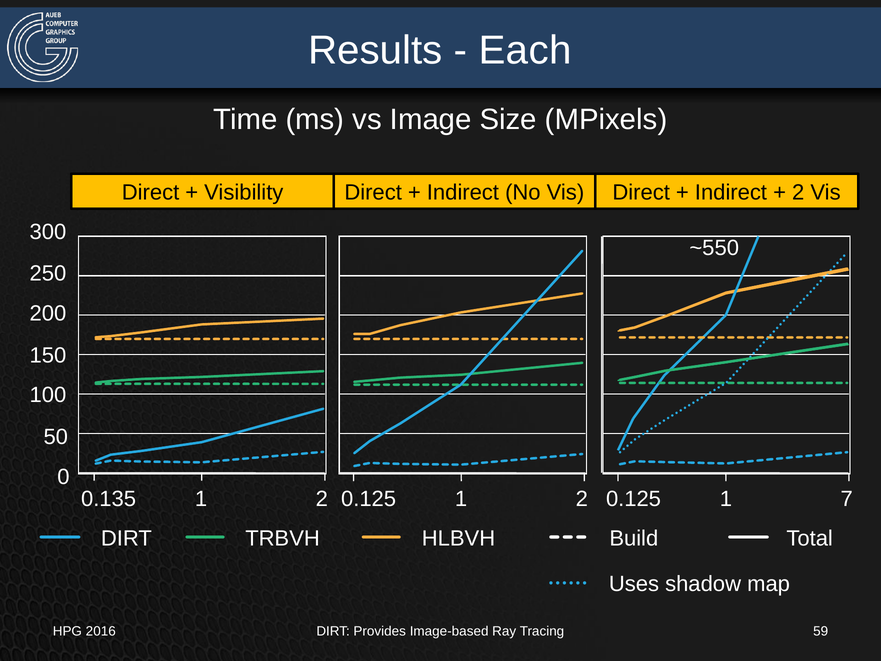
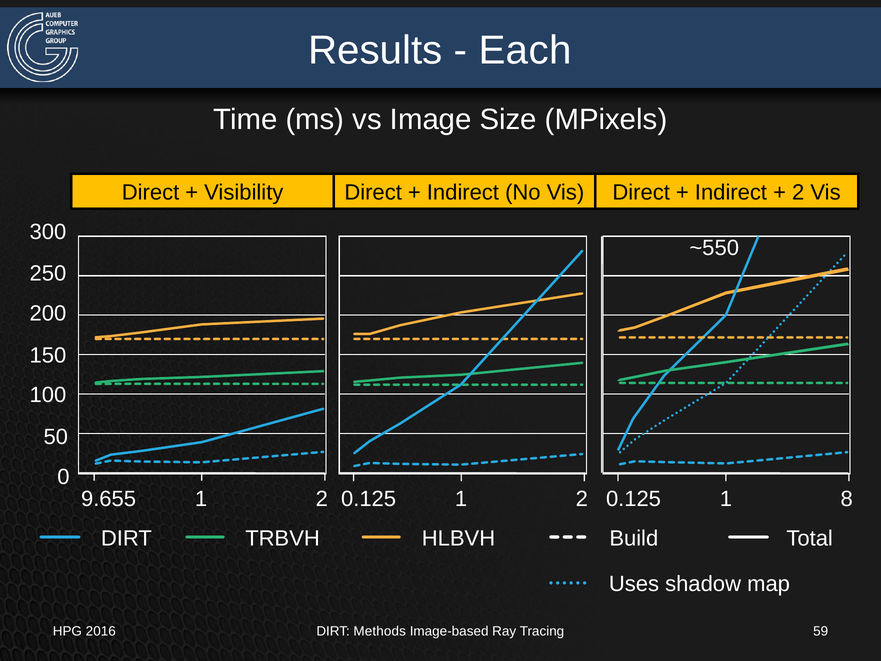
0.135: 0.135 -> 9.655 (109, 499)
7: 7 -> 8 (847, 499)
Provides: Provides -> Methods (380, 631)
